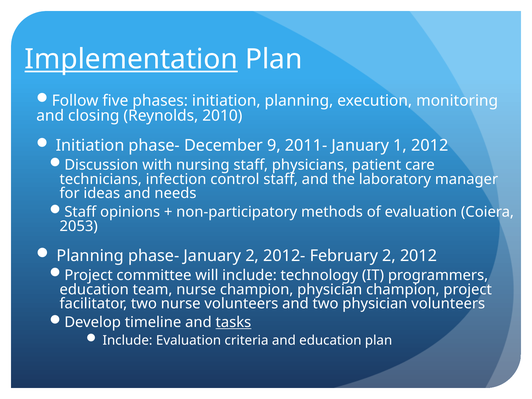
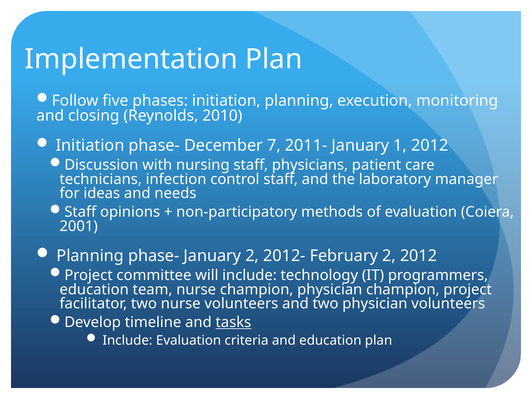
Implementation underline: present -> none (131, 59)
9: 9 -> 7 (274, 146)
2053: 2053 -> 2001 (79, 226)
